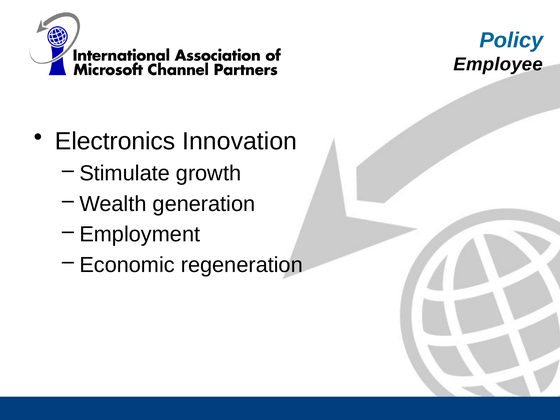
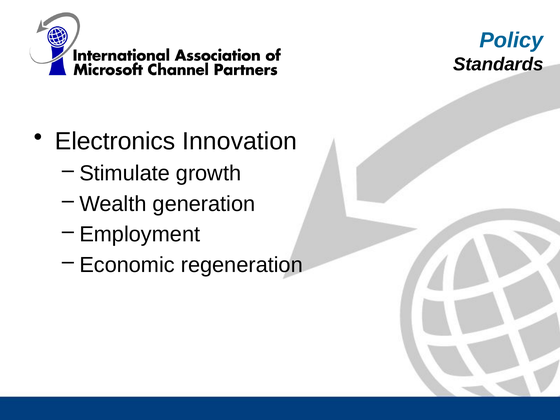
Employee: Employee -> Standards (498, 64)
